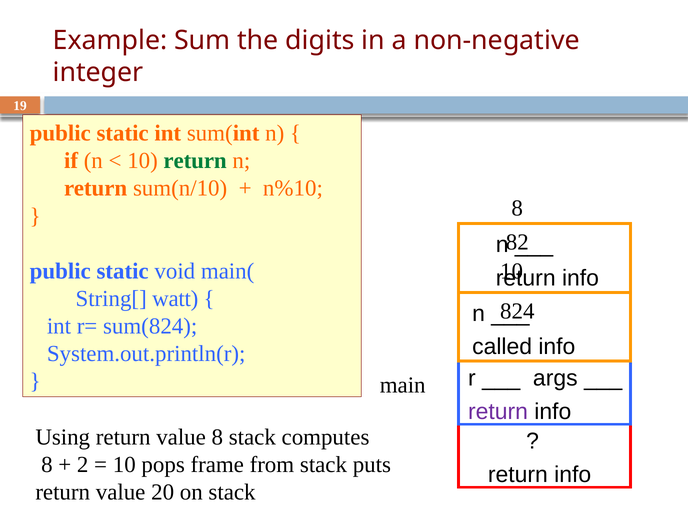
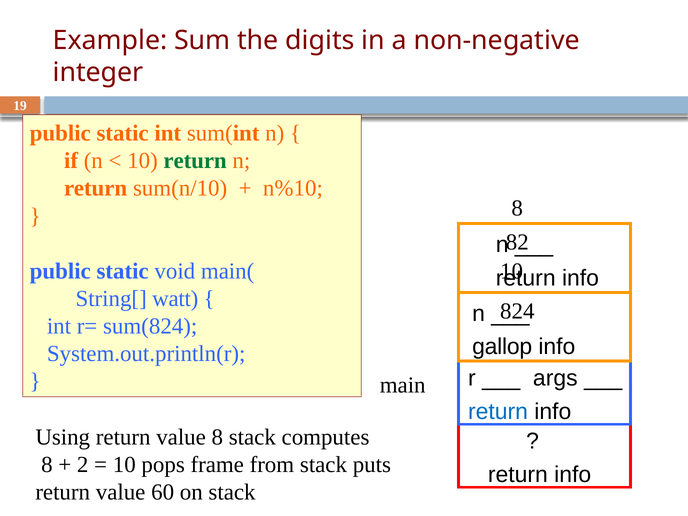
called: called -> gallop (502, 347)
return colour: purple -> blue (498, 412)
20: 20 -> 60 (163, 492)
